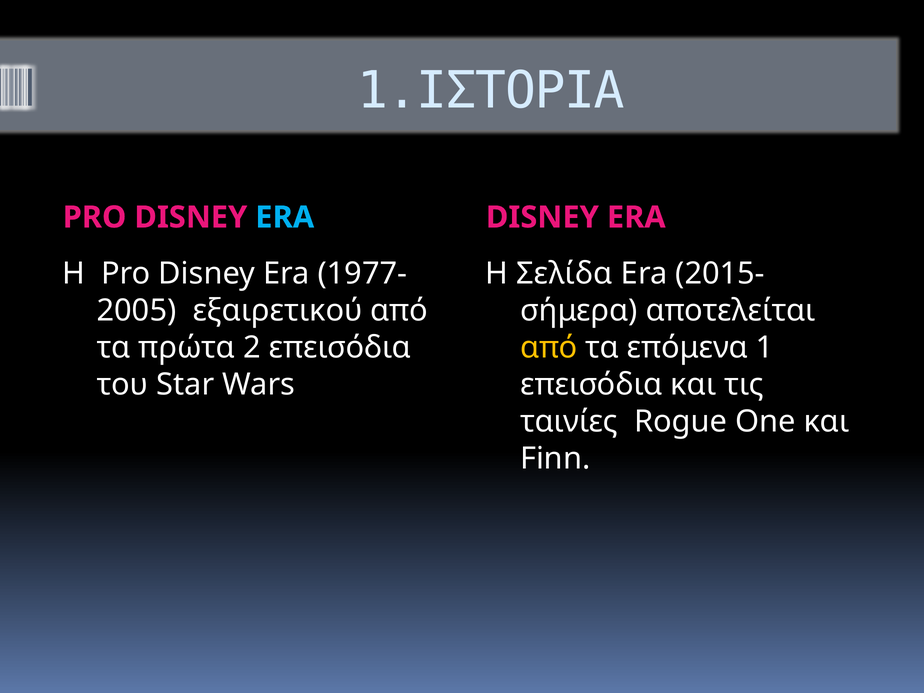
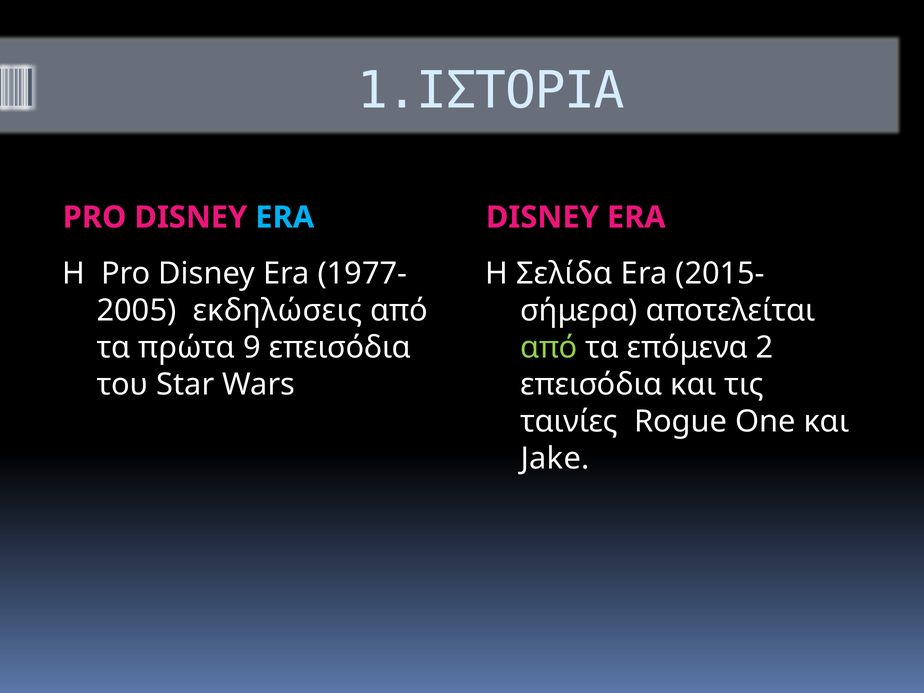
εξαιρετικού: εξαιρετικού -> εκδηλώσεις (277, 311)
2: 2 -> 9 (252, 348)
από colour: yellow -> light green (549, 348)
1: 1 -> 2 (765, 348)
Finn: Finn -> Jake (555, 458)
